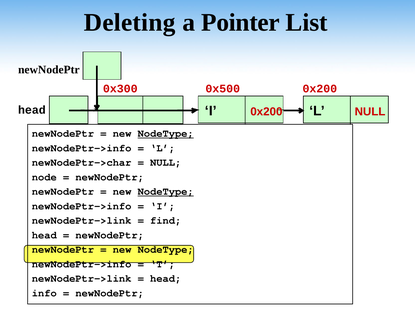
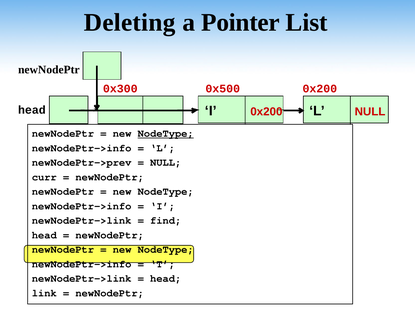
newNodePtr->char: newNodePtr->char -> newNodePtr->prev (82, 163)
node: node -> curr (44, 177)
NodeType underline: present -> none (166, 192)
info: info -> link (44, 293)
